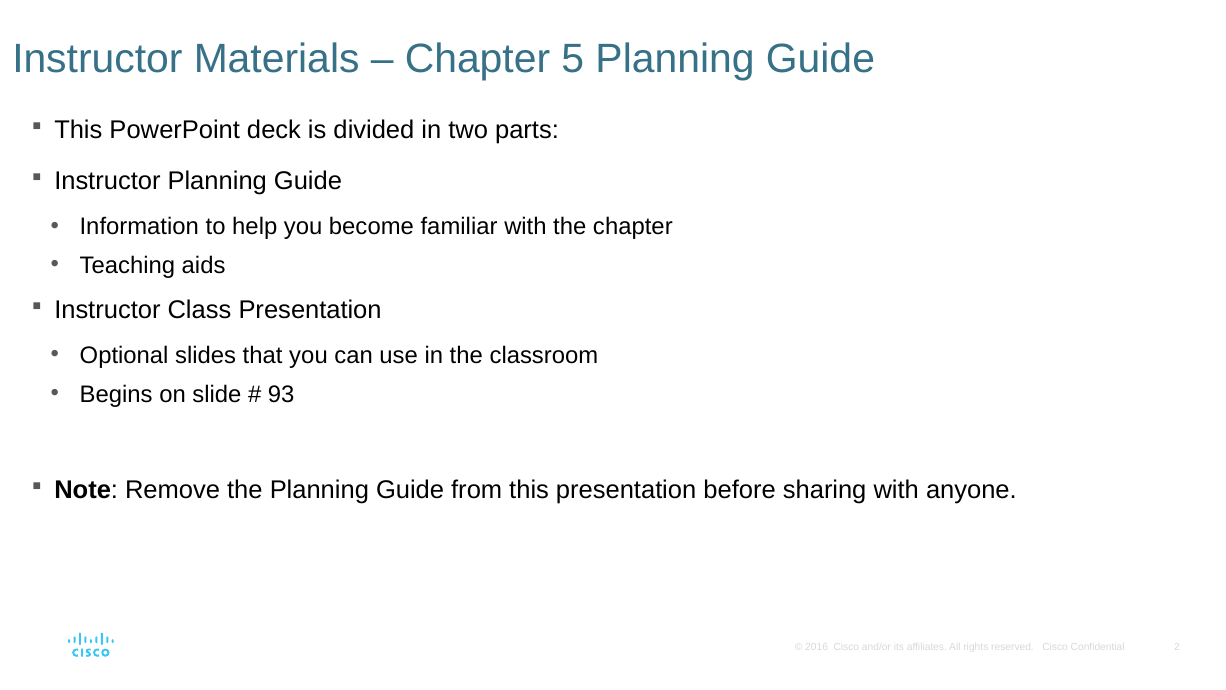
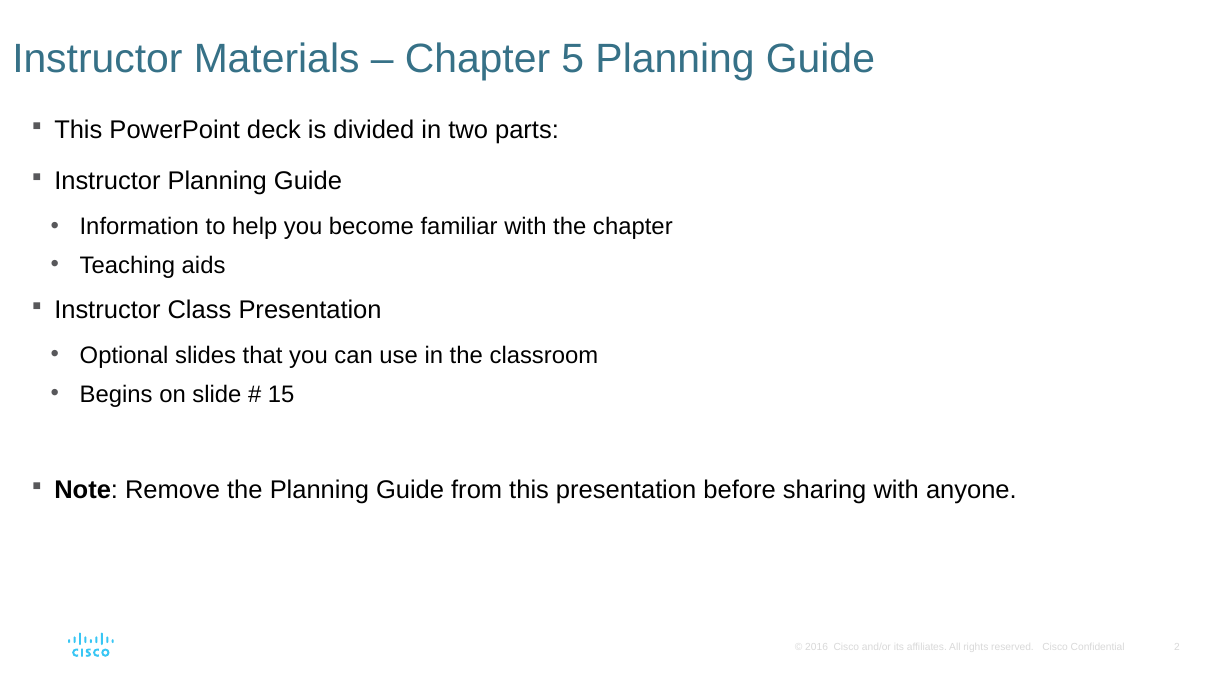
93: 93 -> 15 (281, 394)
